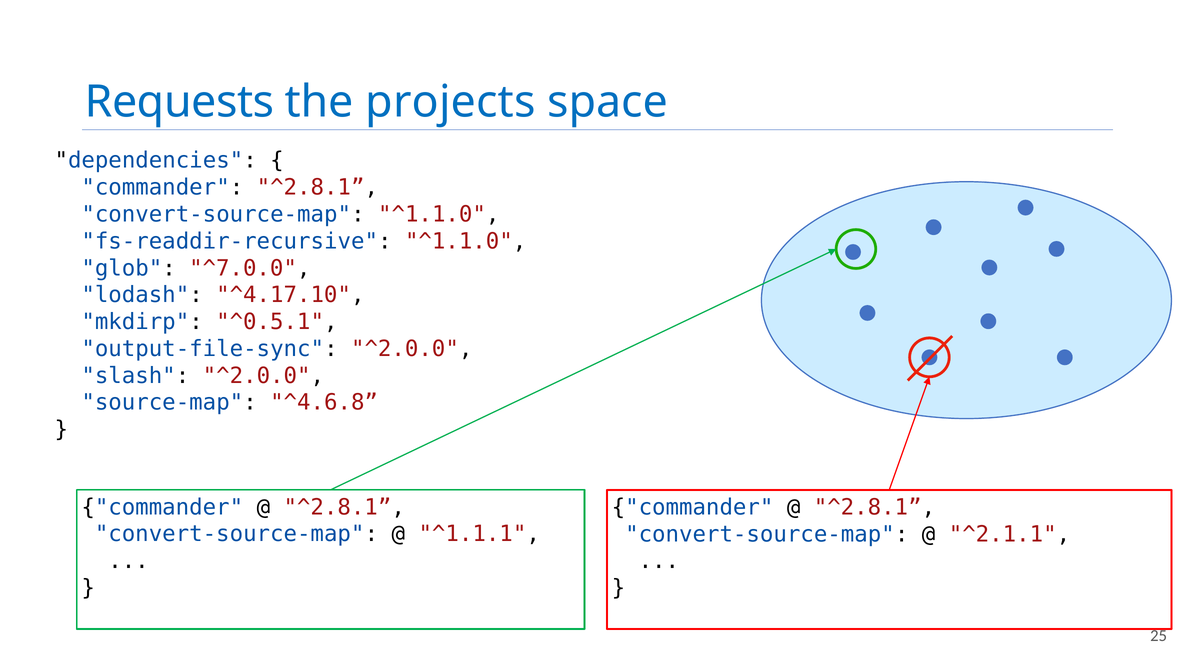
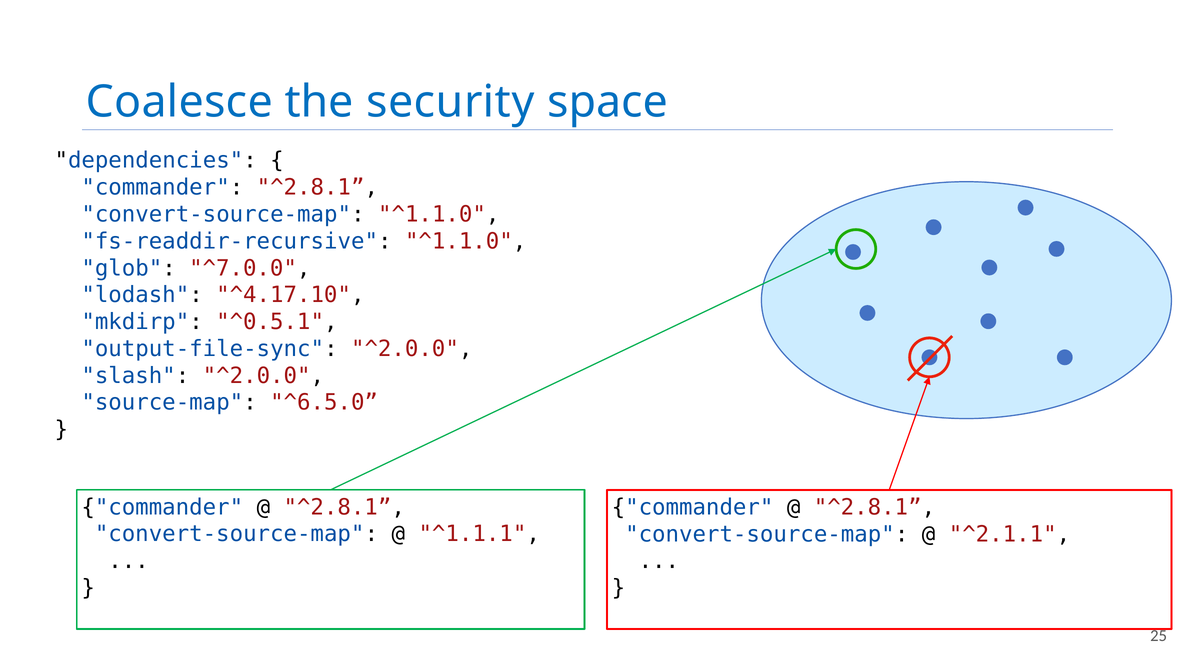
Requests: Requests -> Coalesce (179, 102)
projects: projects -> security (450, 102)
^4.6.8: ^4.6.8 -> ^6.5.0 (324, 403)
